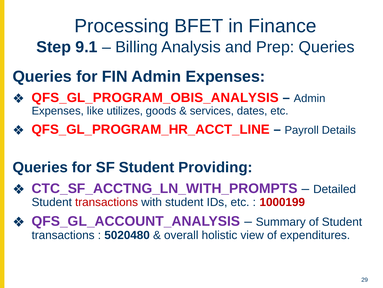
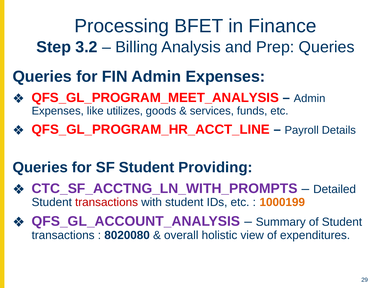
9.1: 9.1 -> 3.2 (86, 47)
QFS_GL_PROGRAM_OBIS_ANALYSIS: QFS_GL_PROGRAM_OBIS_ANALYSIS -> QFS_GL_PROGRAM_MEET_ANALYSIS (155, 97)
dates: dates -> funds (252, 111)
1000199 colour: red -> orange (282, 202)
5020480: 5020480 -> 8020080 (127, 235)
